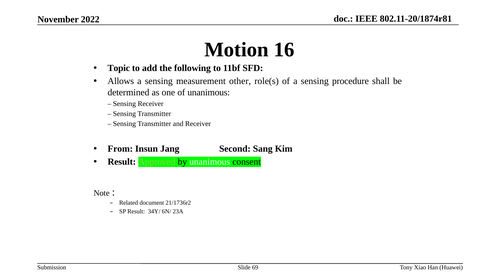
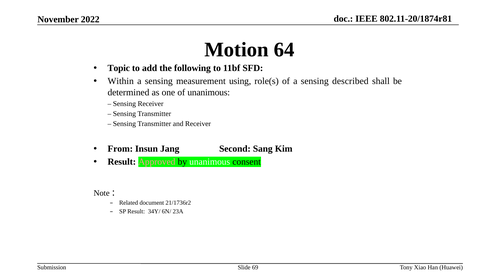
16: 16 -> 64 (284, 50)
Allows: Allows -> Within (121, 81)
other: other -> using (240, 81)
procedure: procedure -> described (350, 81)
Approved colour: light green -> pink (157, 162)
